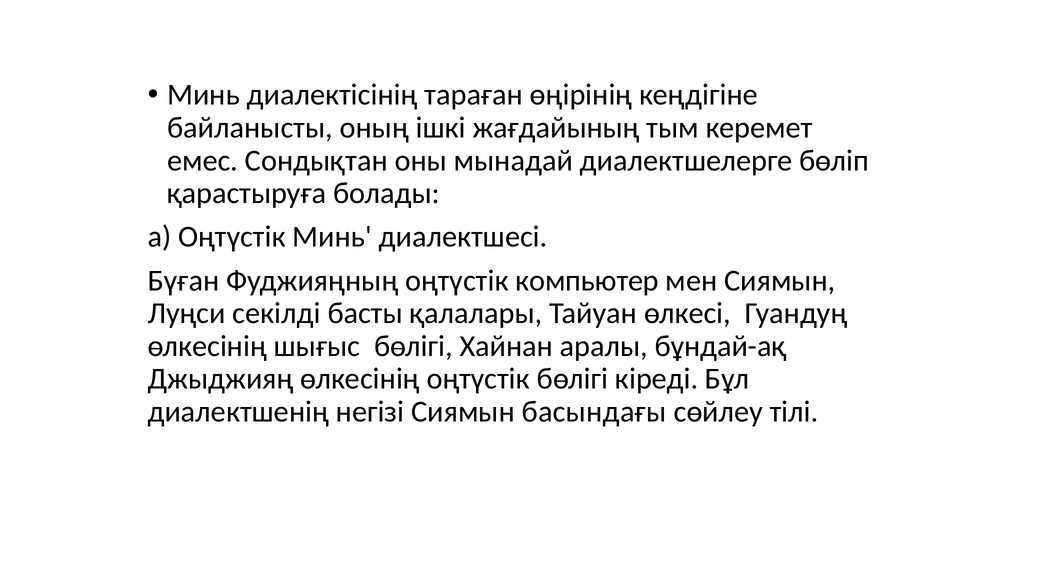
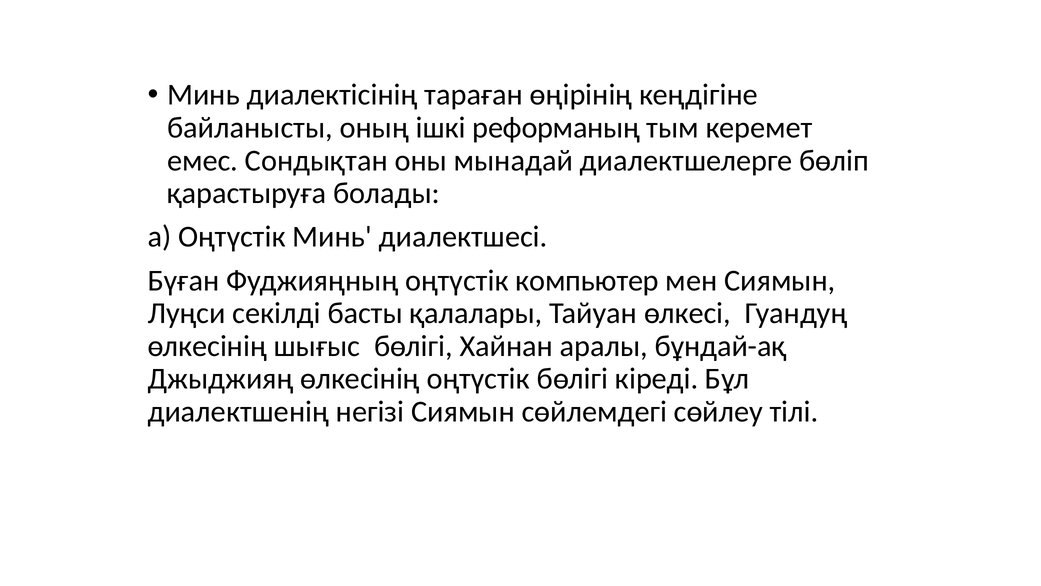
жағдайының: жағдайының -> реформаның (556, 128)
басындағы: басындағы -> сөйлемдегі (594, 411)
